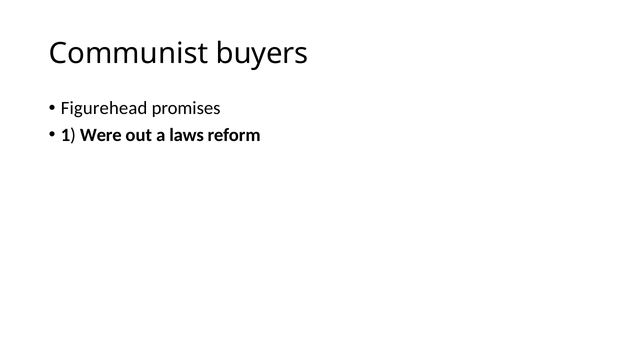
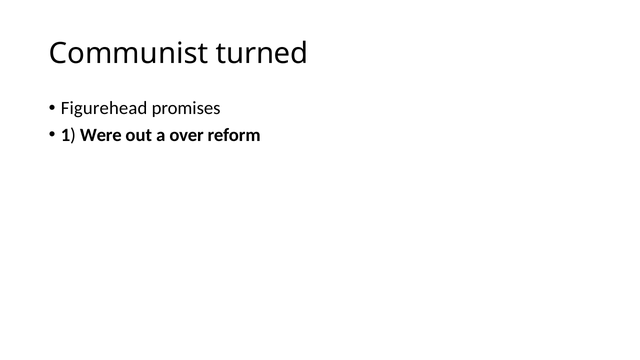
buyers: buyers -> turned (262, 54)
laws: laws -> over (187, 135)
